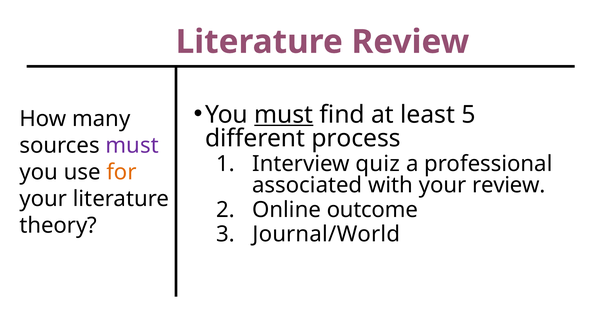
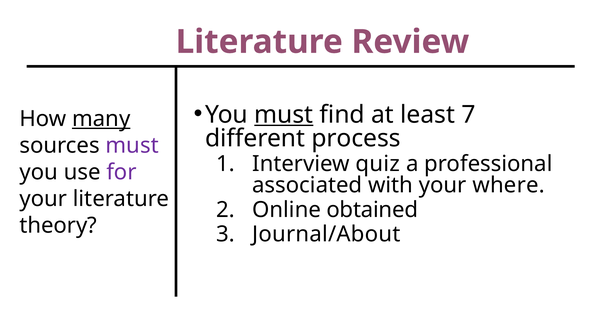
5: 5 -> 7 (468, 115)
many underline: none -> present (101, 119)
for colour: orange -> purple (121, 172)
your review: review -> where (509, 185)
outcome: outcome -> obtained (372, 210)
Journal/World: Journal/World -> Journal/About (326, 234)
